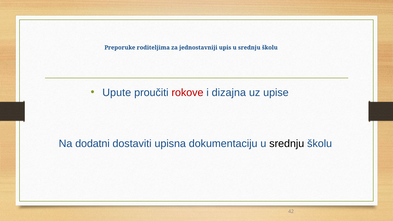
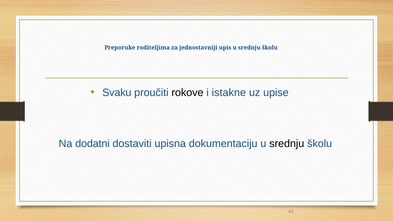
Upute: Upute -> Svaku (117, 93)
rokove colour: red -> black (187, 93)
dizajna: dizajna -> istakne (229, 93)
